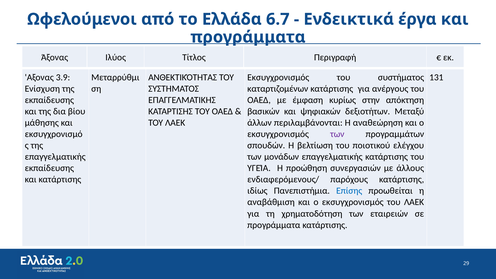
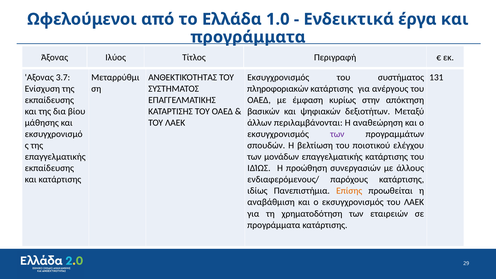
6.7: 6.7 -> 1.0 (278, 19)
3.9: 3.9 -> 3.7 (63, 77)
καταρτιζομένων: καταρτιζομένων -> πληροφοριακών (278, 89)
ΥΓΕΊΑ: ΥΓΕΊΑ -> ΙΔΊΩΣ (259, 168)
Επίσης colour: blue -> orange (349, 191)
